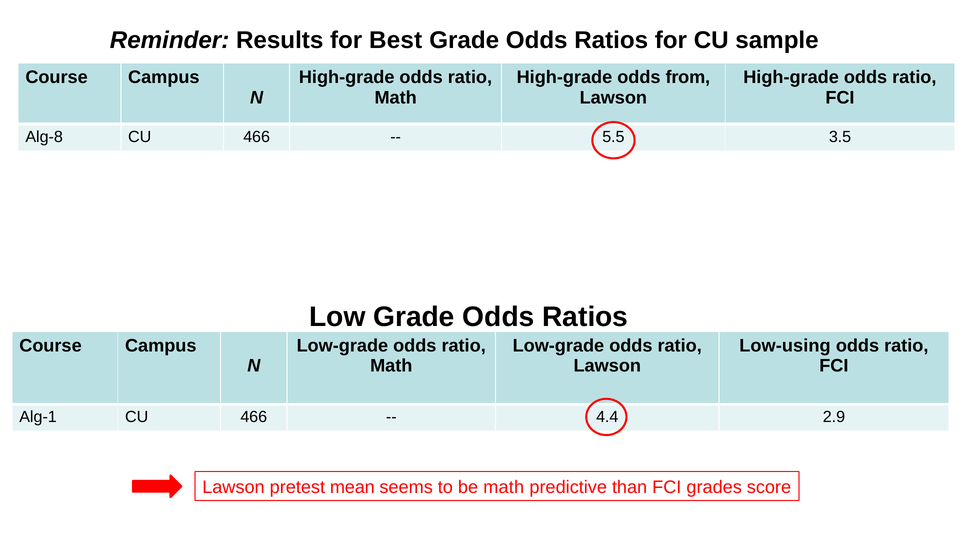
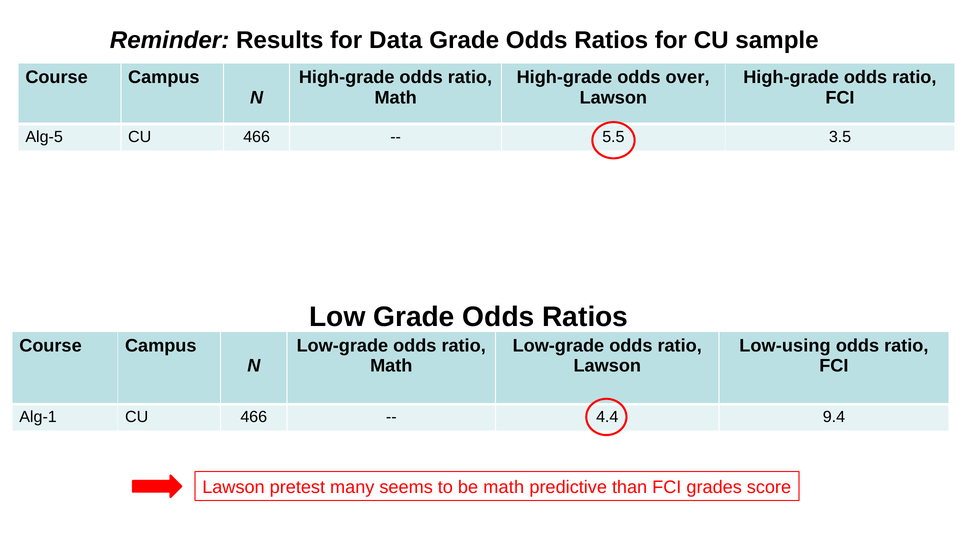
Best: Best -> Data (396, 40)
from: from -> over (688, 77)
Alg-8: Alg-8 -> Alg-5 (44, 137)
2.9: 2.9 -> 9.4 (834, 417)
mean: mean -> many (352, 487)
